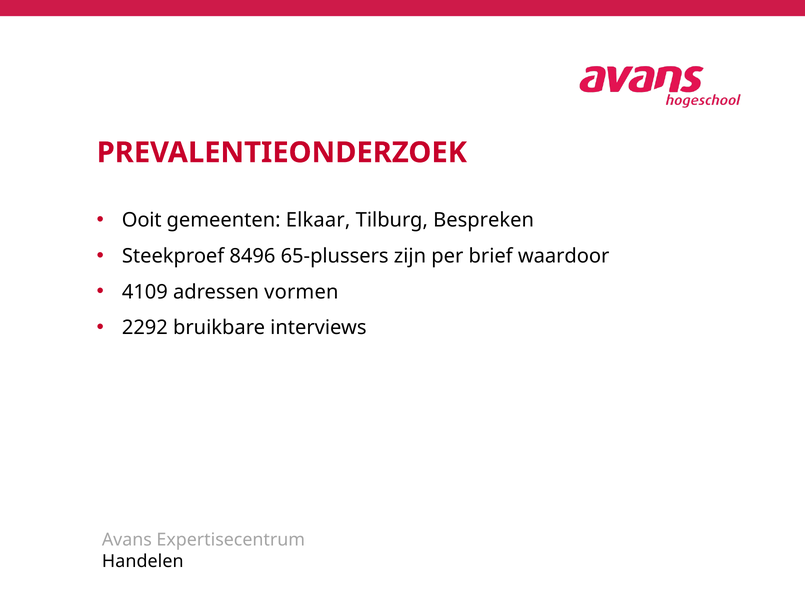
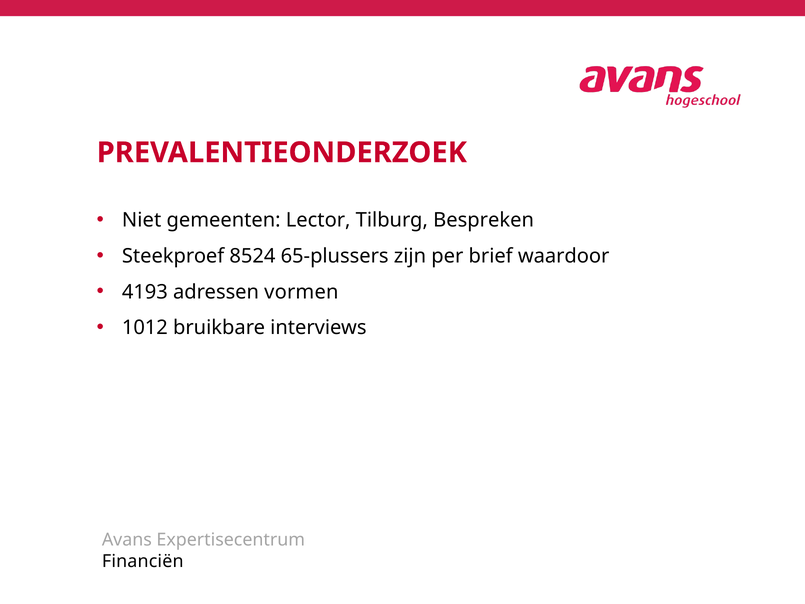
Ooit: Ooit -> Niet (142, 220)
Elkaar: Elkaar -> Lector (318, 220)
8496: 8496 -> 8524 (252, 256)
4109: 4109 -> 4193 (145, 292)
2292: 2292 -> 1012 (145, 328)
Handelen: Handelen -> Financiën (143, 561)
